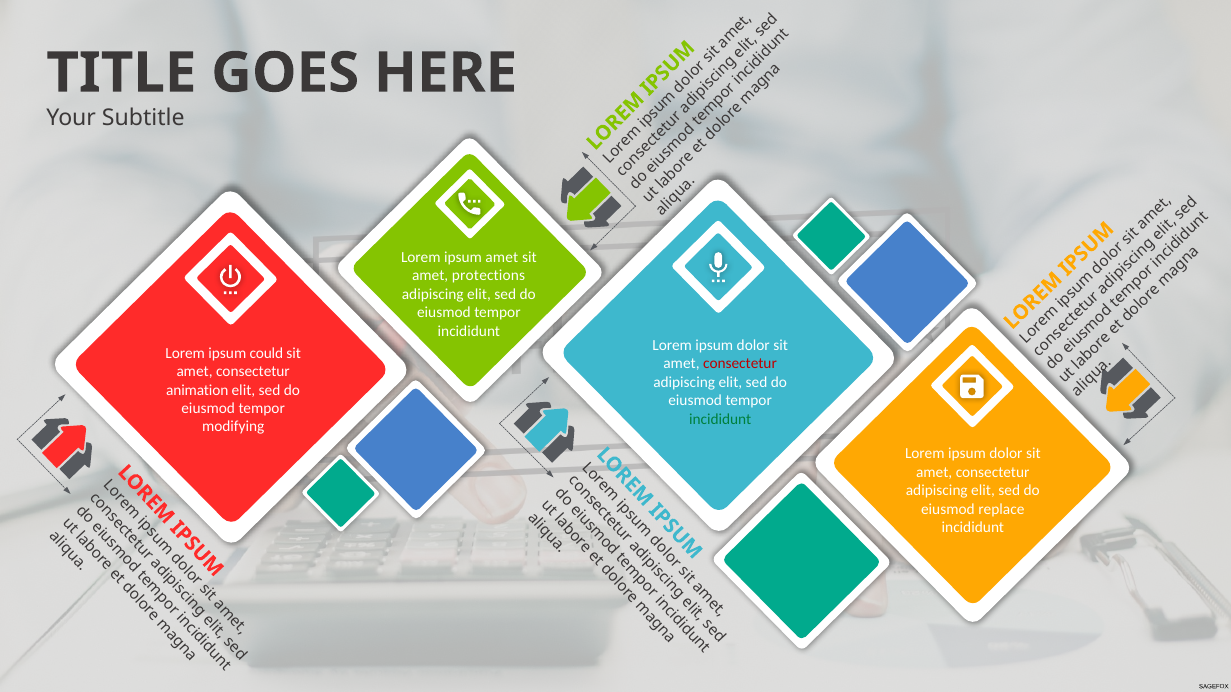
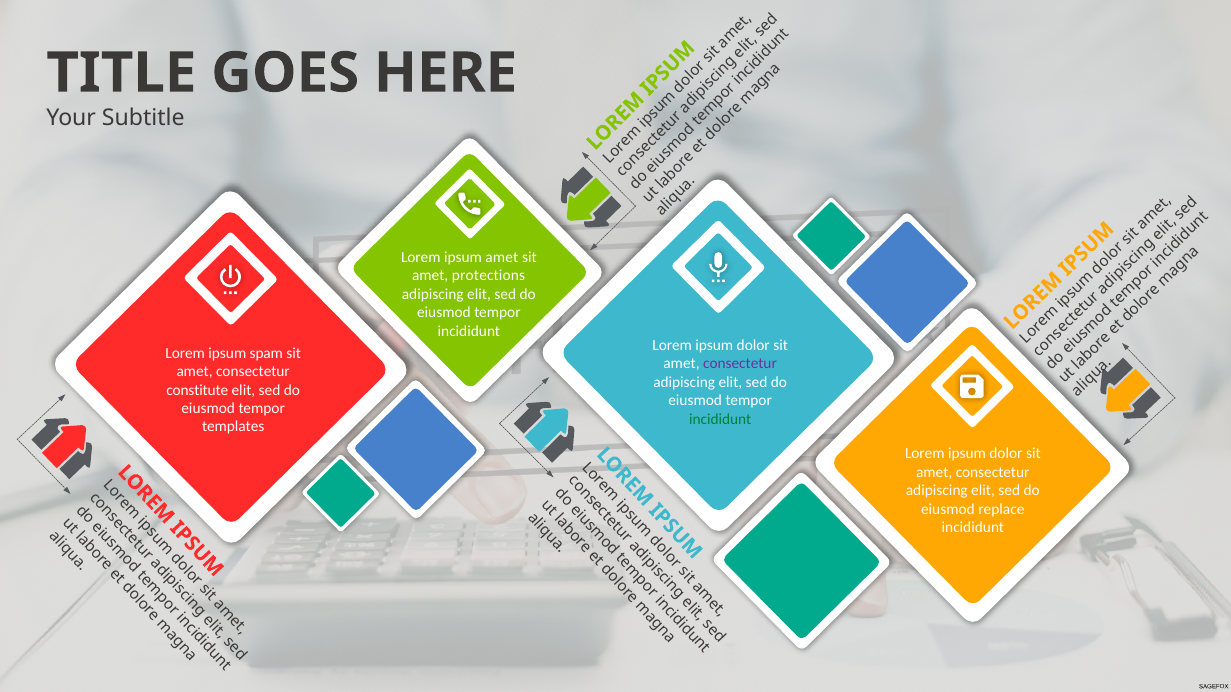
could: could -> spam (266, 353)
consectetur colour: red -> purple (740, 364)
animation: animation -> constitute (197, 390)
modifying: modifying -> templates (233, 427)
